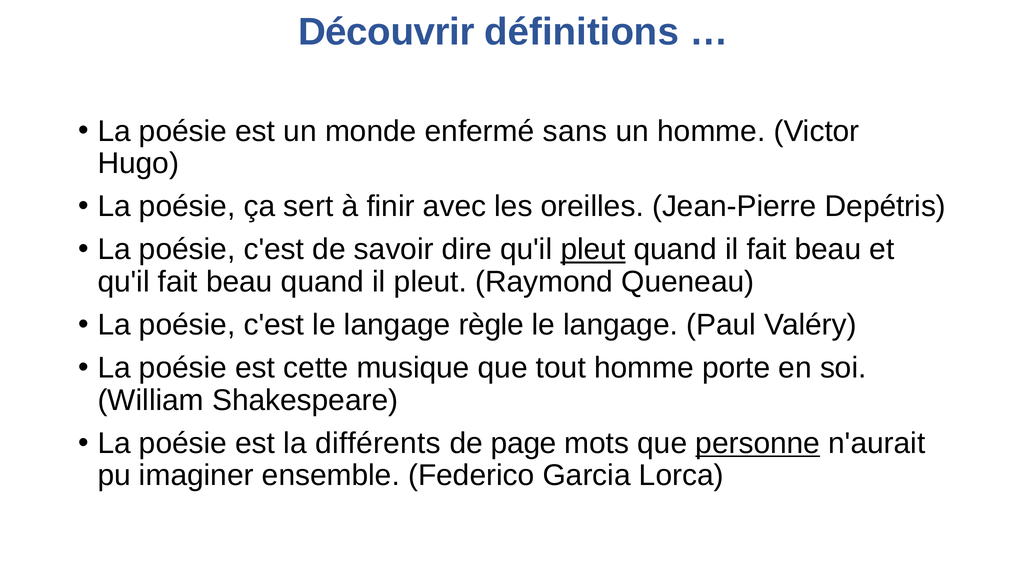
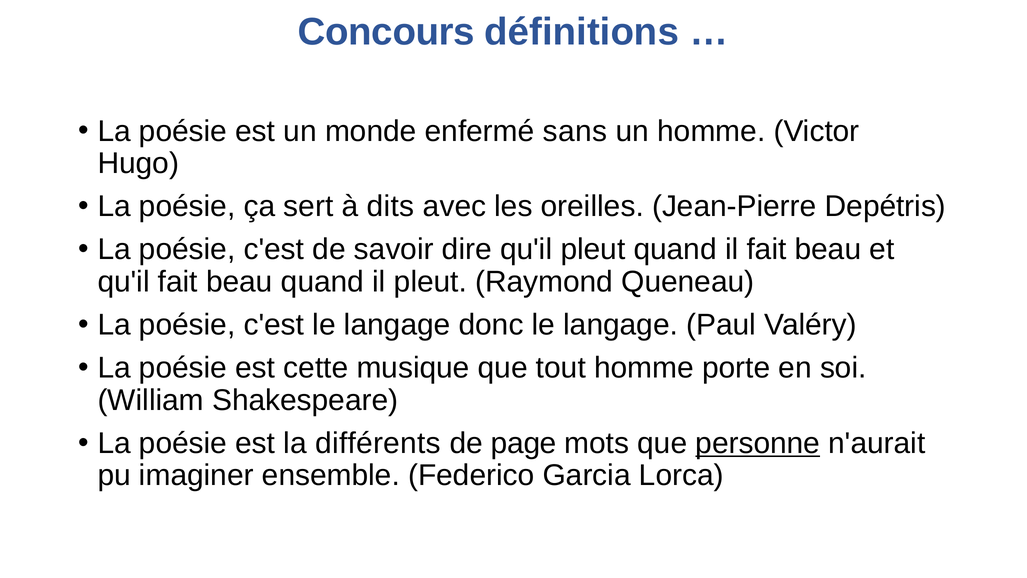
Découvrir: Découvrir -> Concours (386, 32)
finir: finir -> dits (390, 206)
pleut underline: present -> none (593, 249)
règle: règle -> donc (491, 325)
